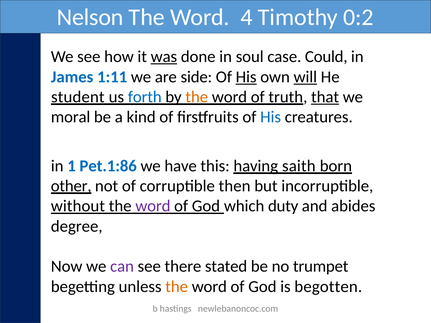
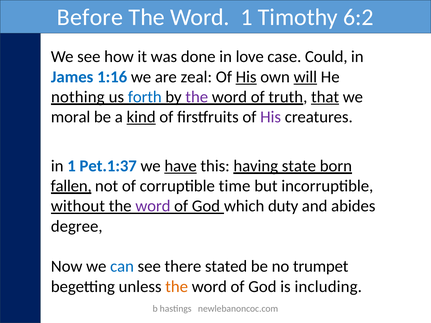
Nelson: Nelson -> Before (90, 17)
Word 4: 4 -> 1 (247, 17)
0:2: 0:2 -> 6:2 (358, 17)
was underline: present -> none (164, 57)
soul: soul -> love (250, 57)
1:11: 1:11 -> 1:16 (112, 77)
side: side -> zeal (196, 77)
student: student -> nothing (78, 97)
the colour: orange -> purple (197, 97)
kind underline: none -> present (141, 117)
His colour: blue -> purple (271, 117)
Pet.1:86: Pet.1:86 -> Pet.1:37 (108, 166)
have underline: none -> present (181, 166)
saith: saith -> state (299, 166)
other: other -> fallen (71, 186)
then: then -> time (235, 186)
can colour: purple -> blue (122, 267)
begotten: begotten -> including (328, 287)
